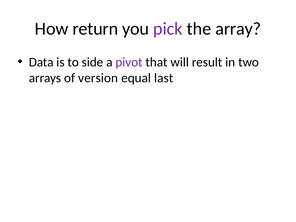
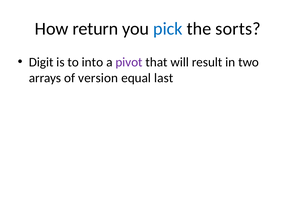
pick colour: purple -> blue (168, 29)
array: array -> sorts (238, 29)
Data: Data -> Digit (41, 62)
side: side -> into (92, 62)
